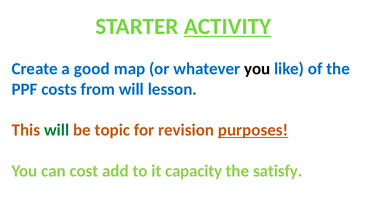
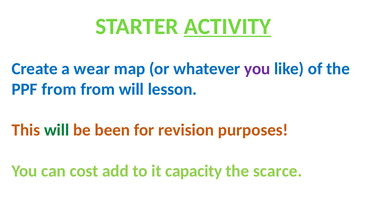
good: good -> wear (92, 69)
you colour: black -> purple (257, 69)
PPF costs: costs -> from (59, 89)
topic: topic -> been (112, 130)
purposes underline: present -> none (253, 130)
satisfy: satisfy -> scarce (278, 171)
